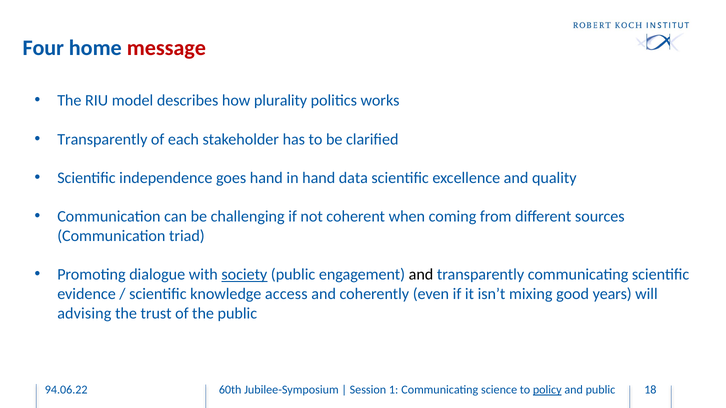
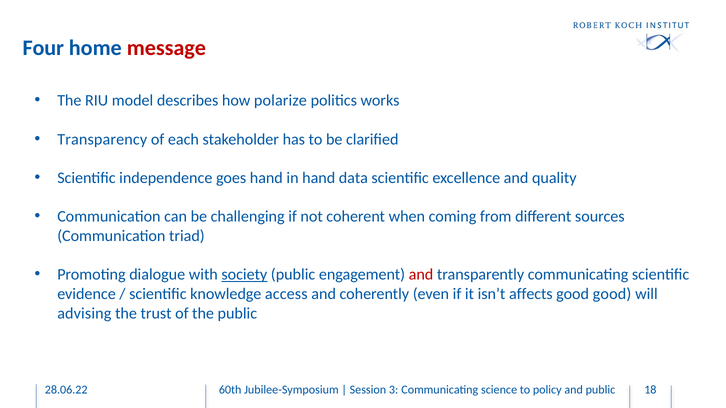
plurality: plurality -> polarize (280, 101)
Transparently: Transparently -> Transparency (102, 139)
and colour: black -> red (421, 275)
mixing: mixing -> affects (531, 294)
good years: years -> good (612, 294)
94.06.22: 94.06.22 -> 28.06.22 (66, 390)
1: 1 -> 3 (394, 390)
policy underline: present -> none (547, 390)
